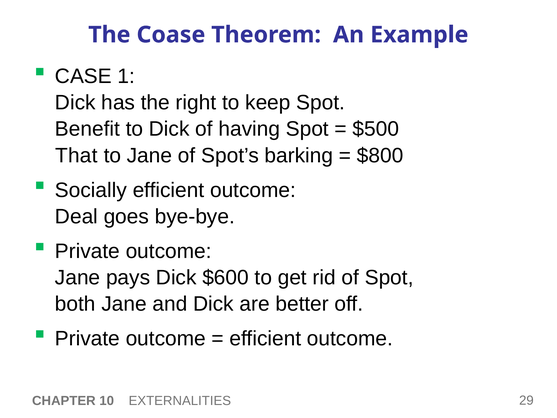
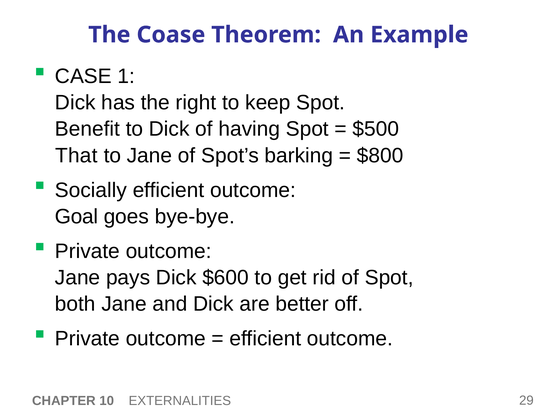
Deal: Deal -> Goal (77, 216)
